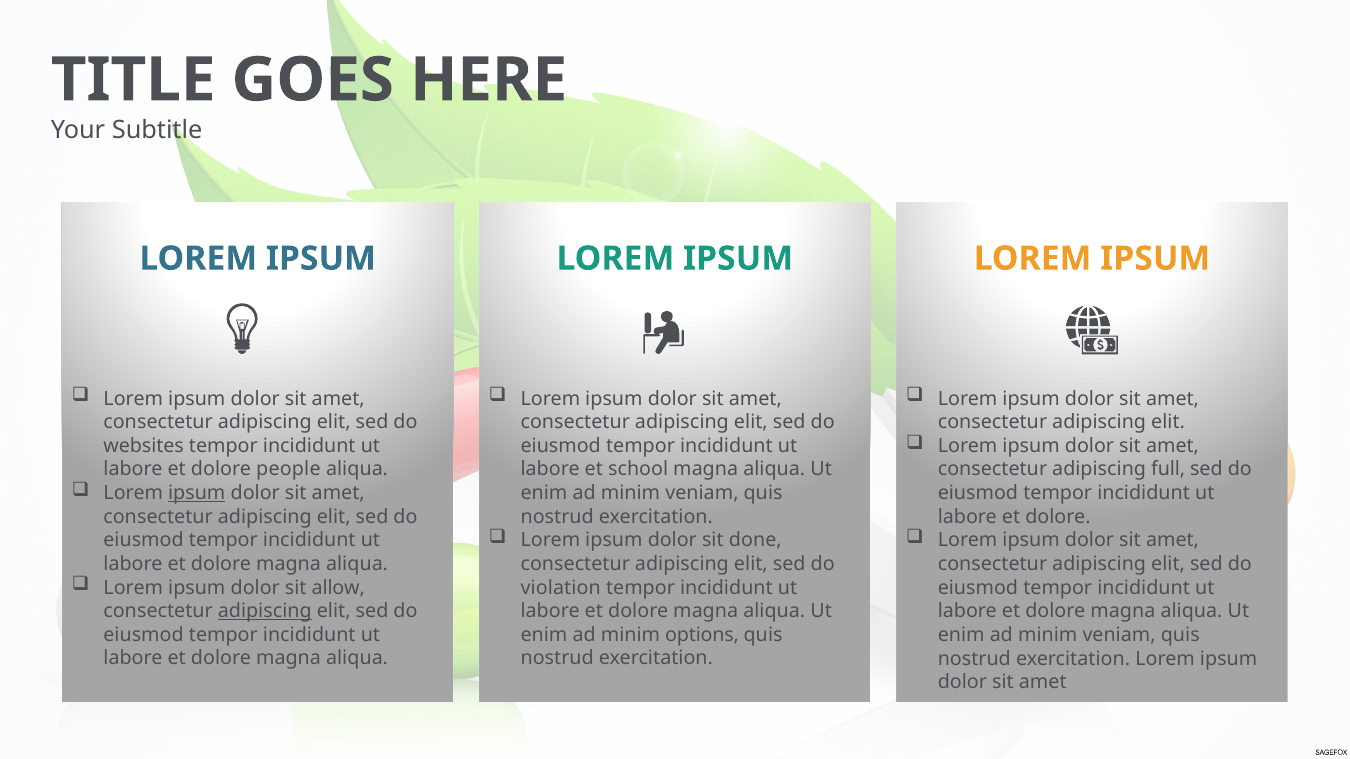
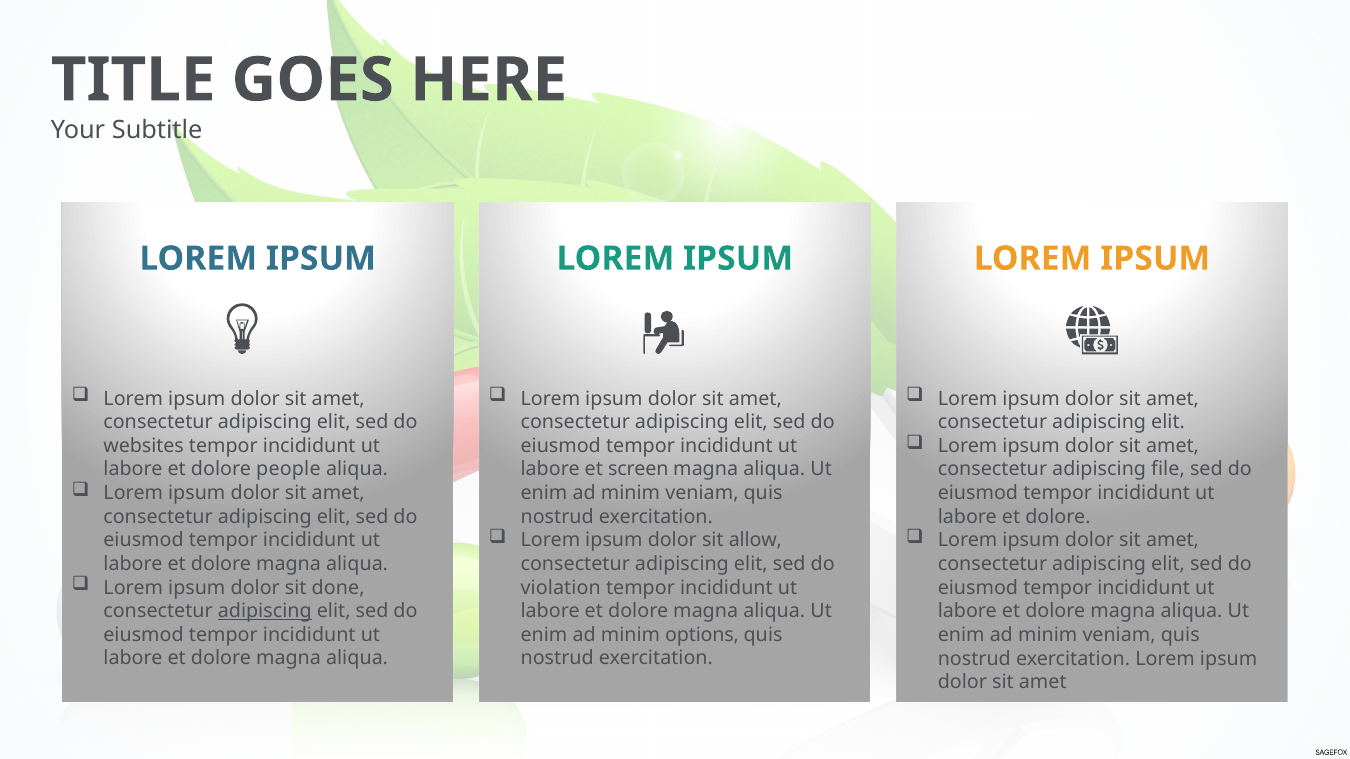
school: school -> screen (638, 470)
full: full -> file (1168, 470)
ipsum underline: present -> none (197, 493)
done: done -> allow (755, 541)
allow: allow -> done (338, 588)
